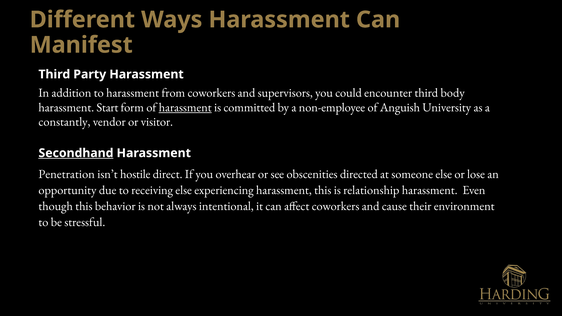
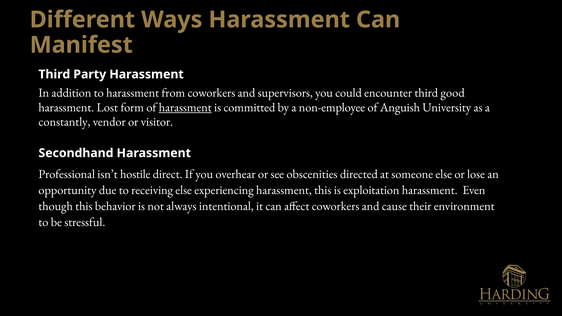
body: body -> good (453, 93)
Start: Start -> Lost (107, 107)
Secondhand underline: present -> none (76, 153)
Penetration: Penetration -> Professional (67, 174)
relationship: relationship -> exploitation (371, 190)
